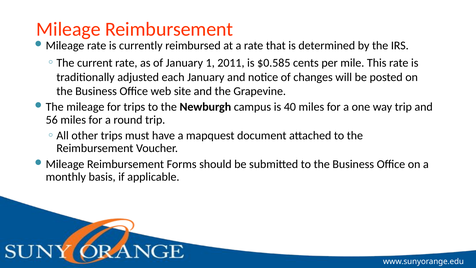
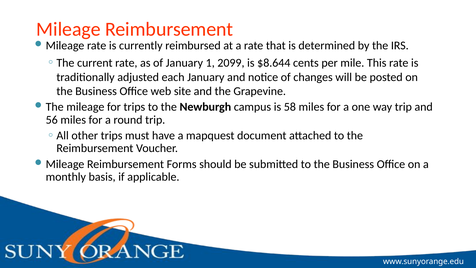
2011: 2011 -> 2099 (231, 63)
$0.585: $0.585 -> $8.644 (274, 63)
40: 40 -> 58 (290, 107)
